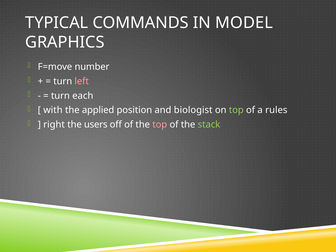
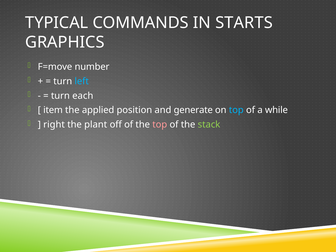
MODEL: MODEL -> STARTS (244, 23)
left colour: pink -> light blue (82, 81)
with: with -> item (53, 110)
biologist: biologist -> generate (193, 110)
top colour: light green -> light blue (236, 110)
rules: rules -> while (276, 110)
users: users -> plant (96, 125)
